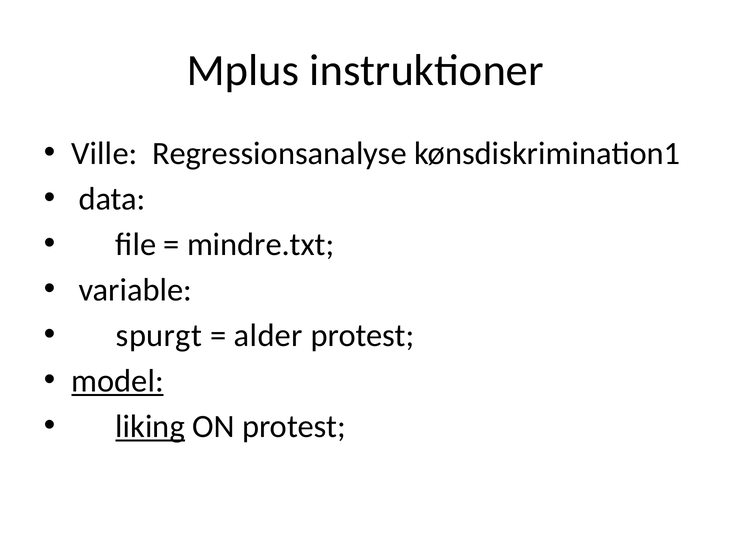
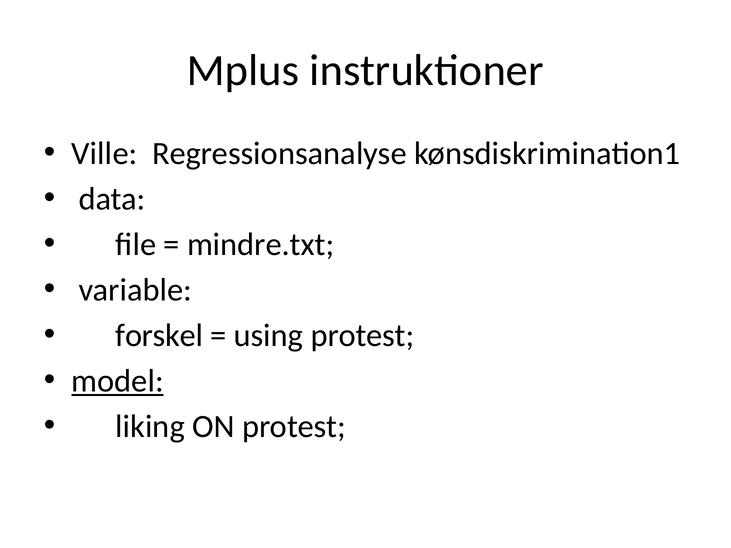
spurgt: spurgt -> forskel (159, 335)
alder: alder -> using (268, 335)
liking underline: present -> none (150, 427)
